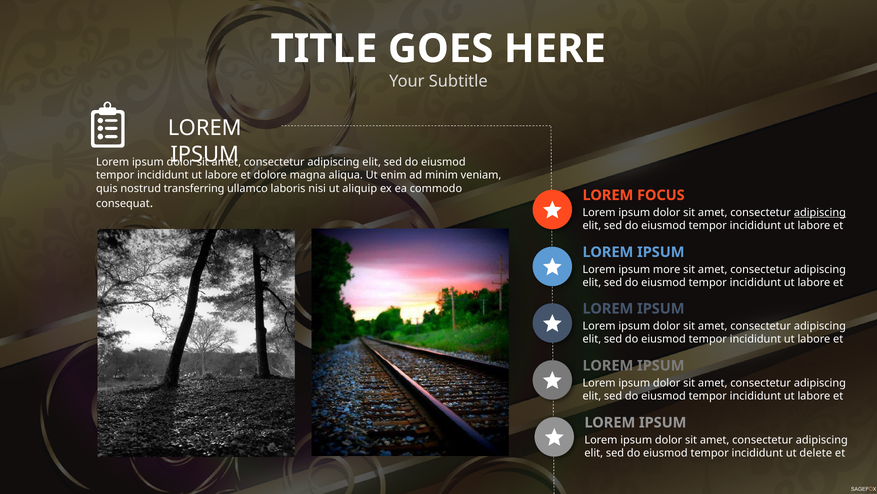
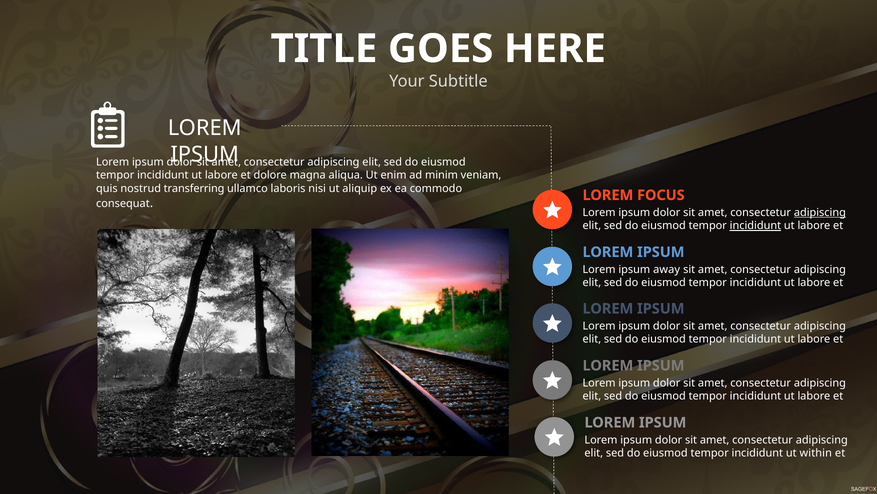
incididunt underline: none -> present (755, 225)
more: more -> away (667, 269)
delete: delete -> within (816, 452)
